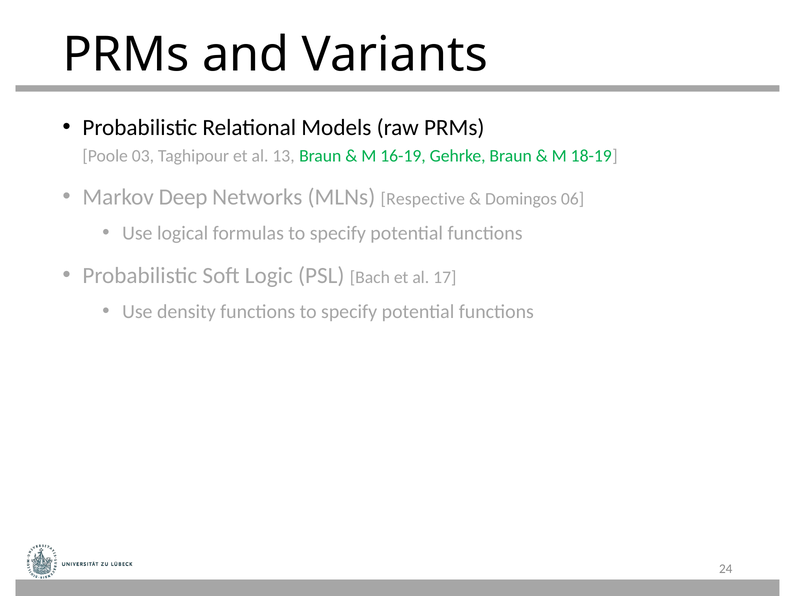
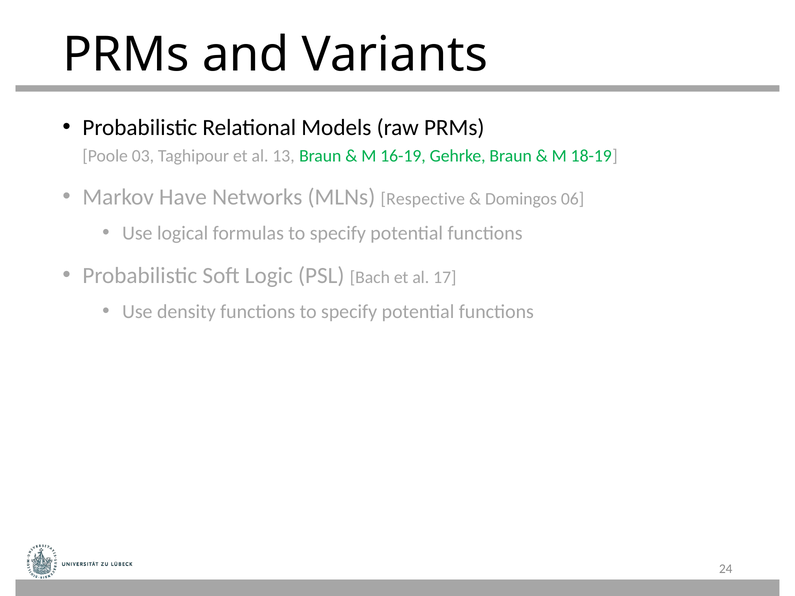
Deep: Deep -> Have (183, 197)
